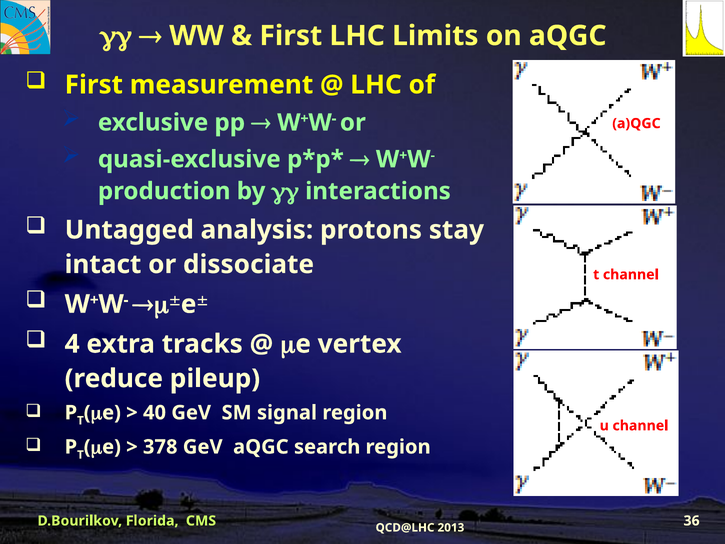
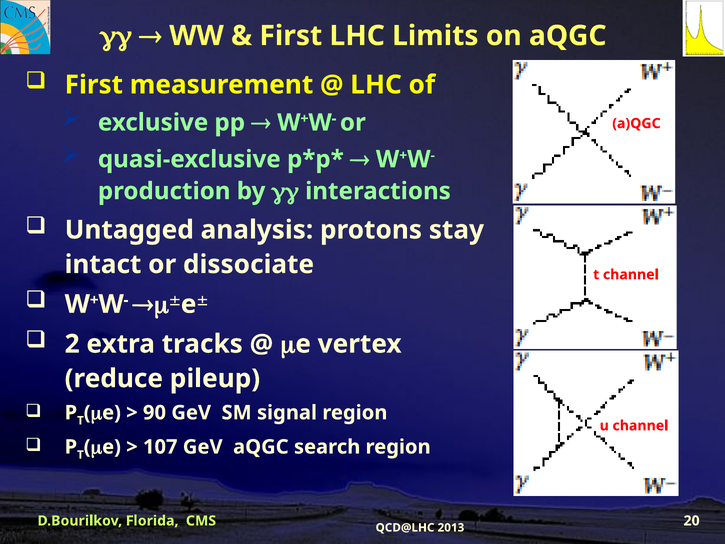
4: 4 -> 2 (72, 344)
40: 40 -> 90 (154, 413)
378: 378 -> 107 (160, 447)
36: 36 -> 20 (692, 521)
